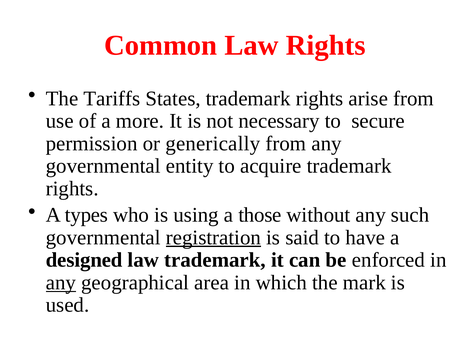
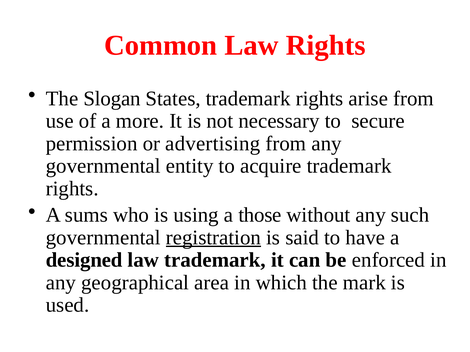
Tariffs: Tariffs -> Slogan (112, 99)
generically: generically -> advertising (213, 144)
types: types -> sums (86, 215)
any underline: present -> none (61, 283)
